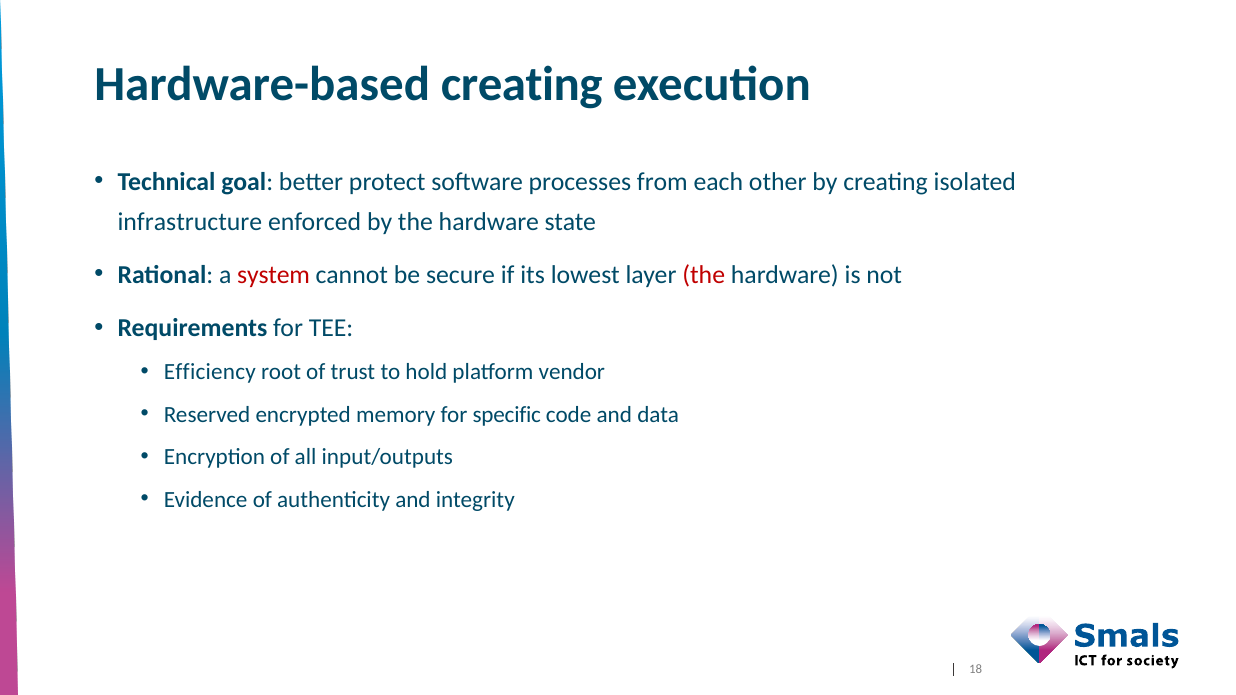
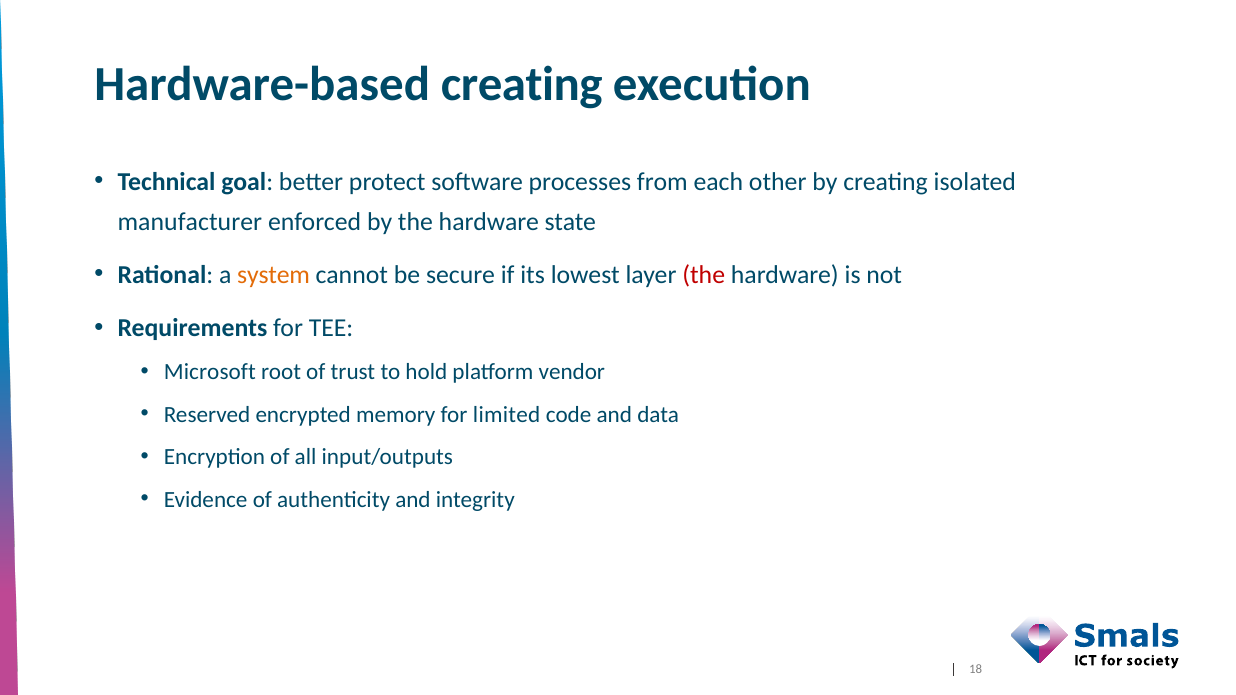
infrastructure: infrastructure -> manufacturer (190, 222)
system colour: red -> orange (274, 275)
Efficiency: Efficiency -> Microsoft (210, 372)
specific: specific -> limited (507, 415)
